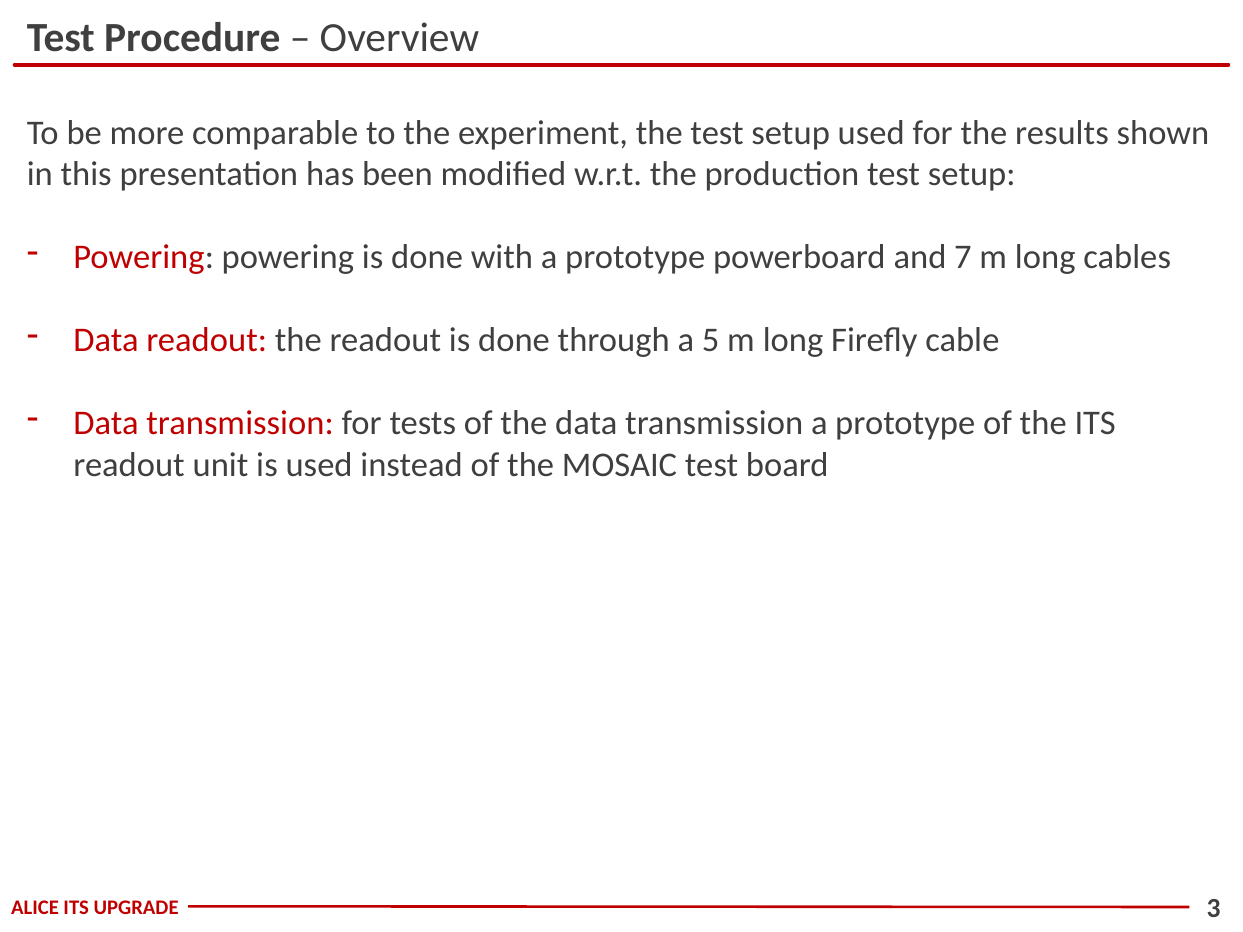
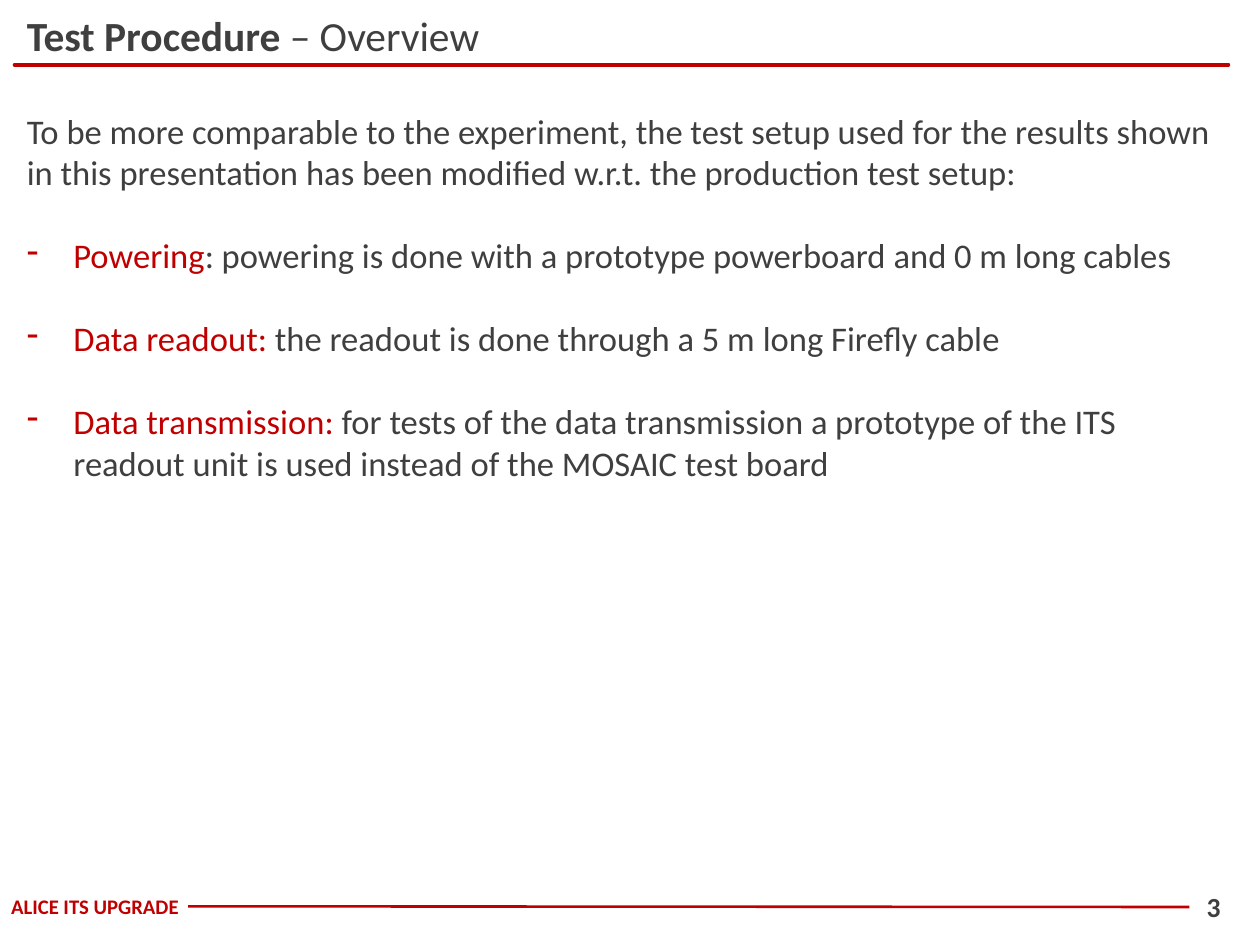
7: 7 -> 0 (963, 258)
